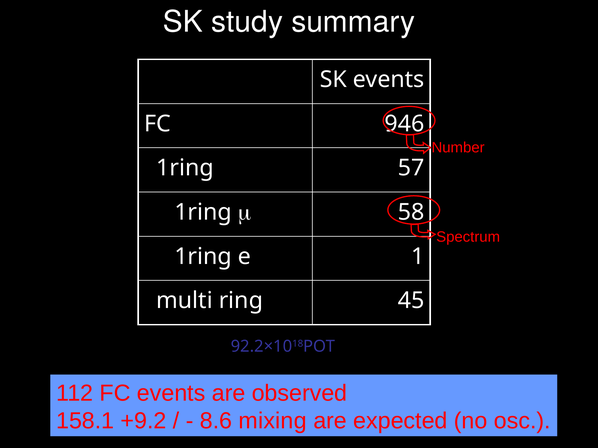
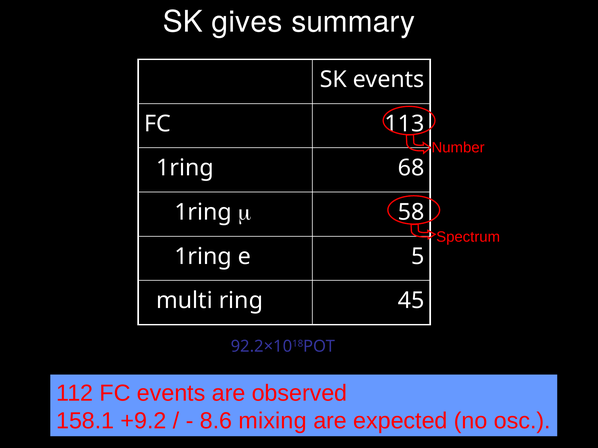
study: study -> gives (247, 22)
946: 946 -> 113 (405, 124)
57: 57 -> 68 (411, 168)
1: 1 -> 5 (418, 257)
